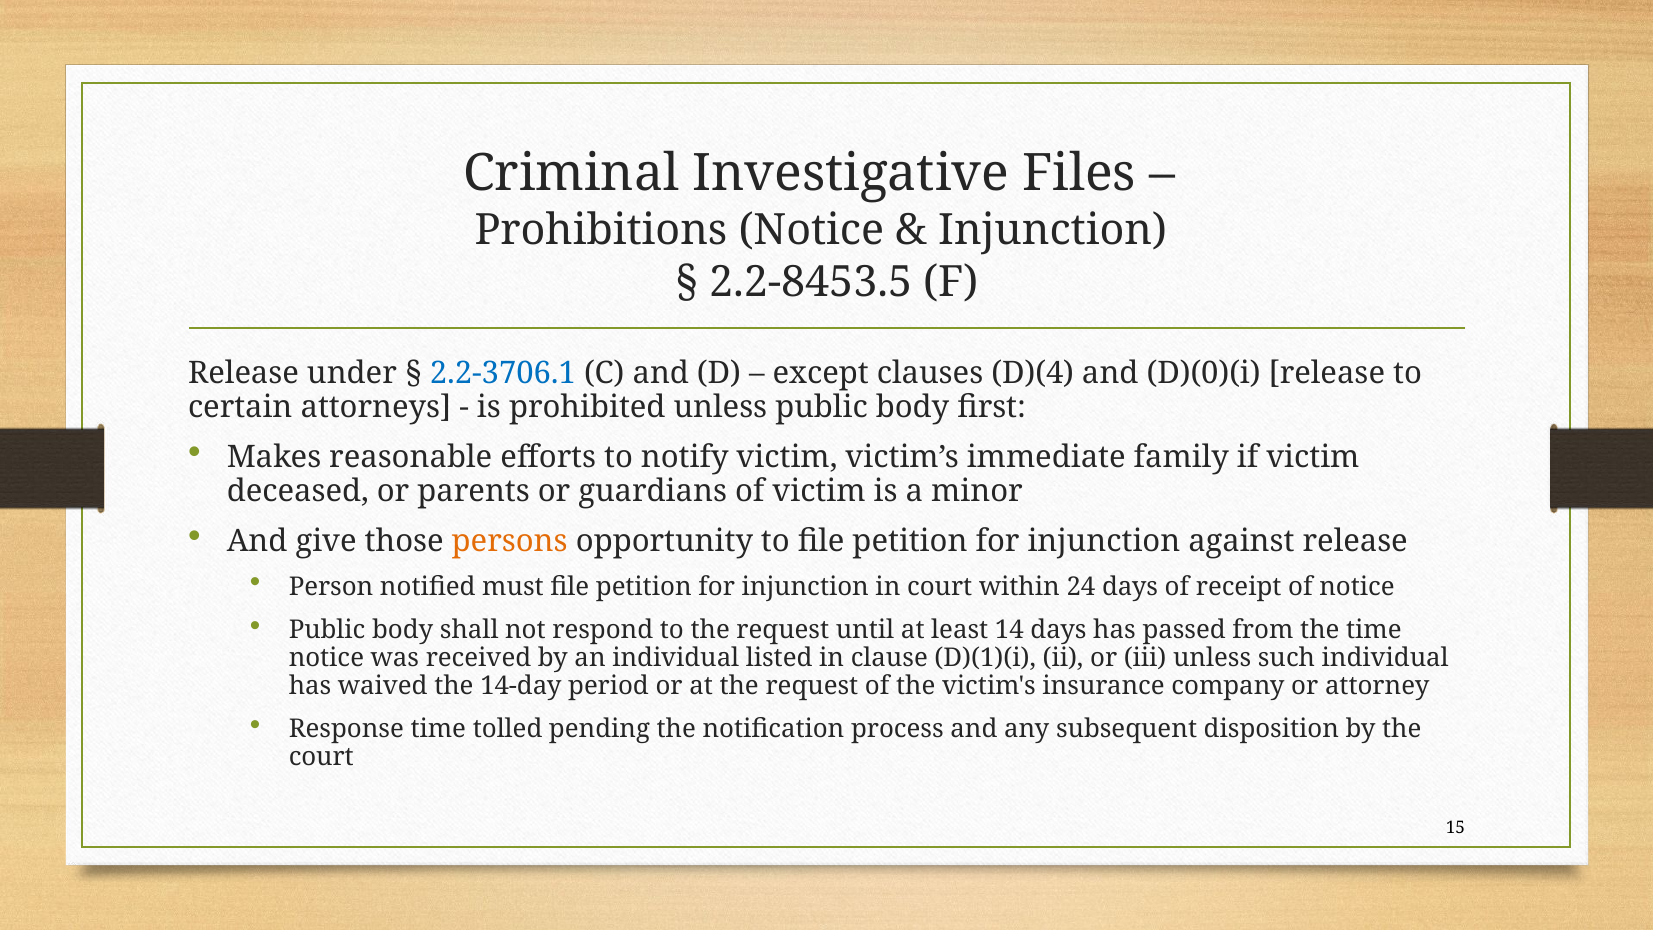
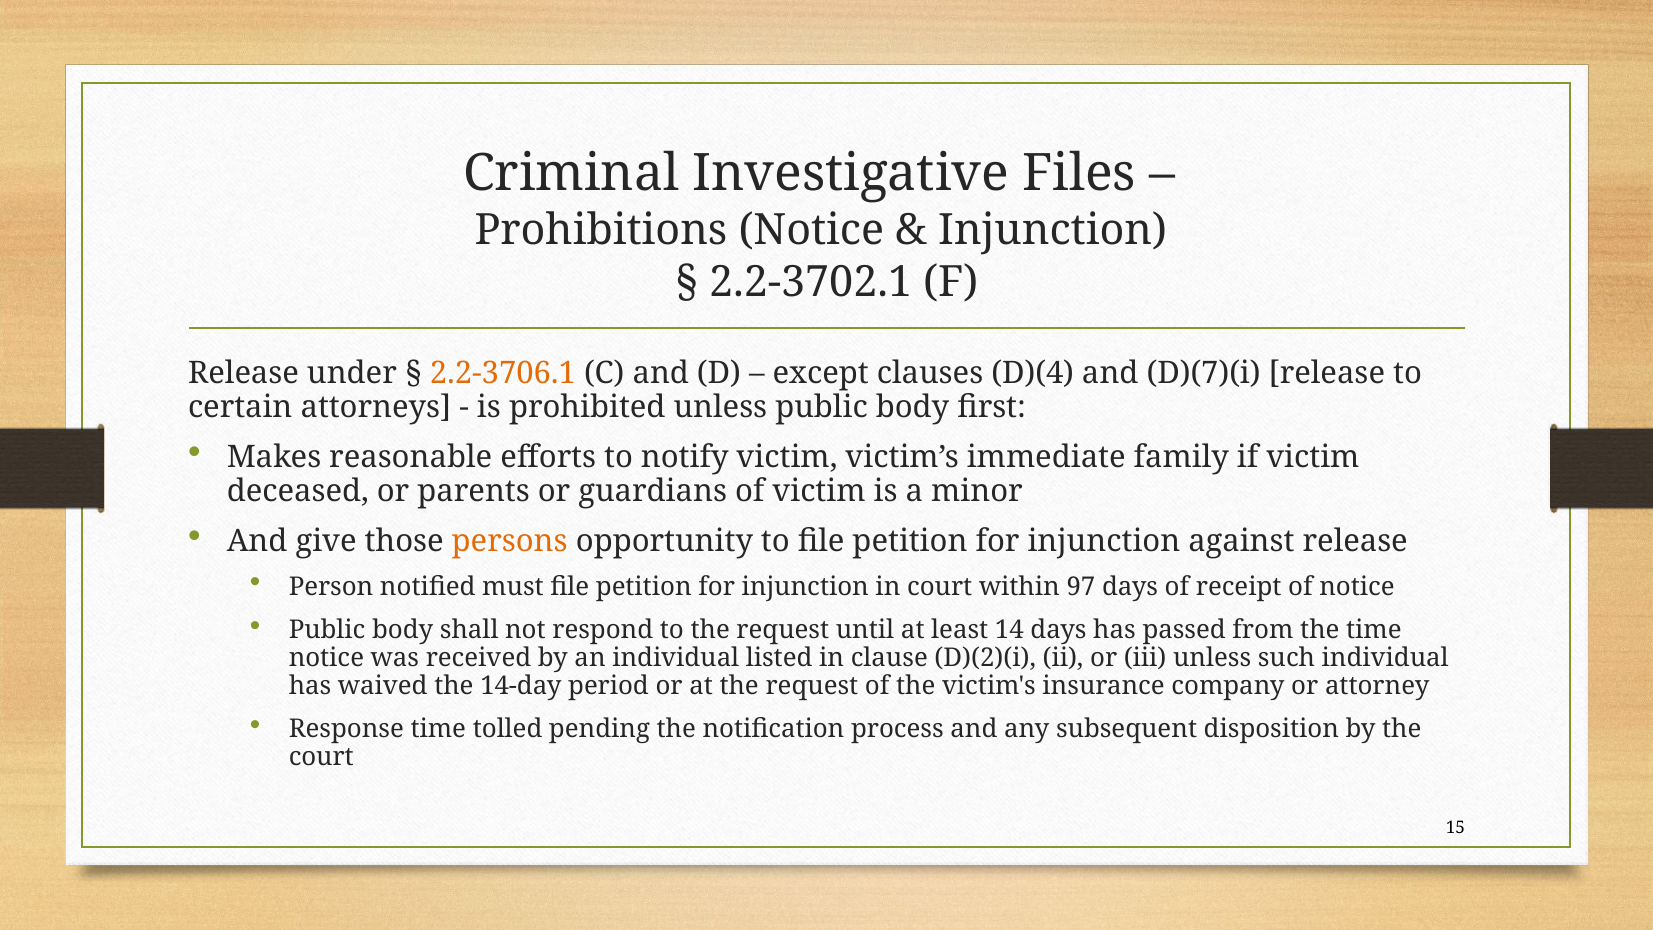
2.2-8453.5: 2.2-8453.5 -> 2.2-3702.1 (811, 282)
2.2-3706.1 colour: blue -> orange (503, 374)
D)(0)(i: D)(0)(i -> D)(7)(i (1204, 374)
24: 24 -> 97 (1081, 586)
D)(1)(i: D)(1)(i -> D)(2)(i (985, 658)
